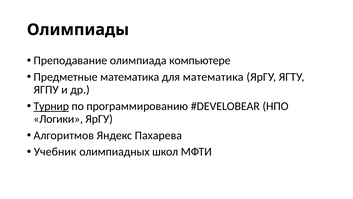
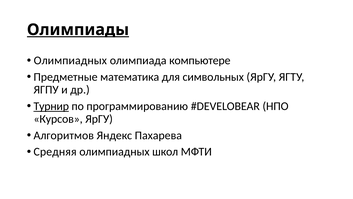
Олимпиады underline: none -> present (78, 30)
Преподавание: Преподавание -> Олимпиадных (70, 60)
для математика: математика -> символьных (213, 77)
Логики: Логики -> Курсов (58, 119)
Учебник: Учебник -> Средняя (55, 151)
